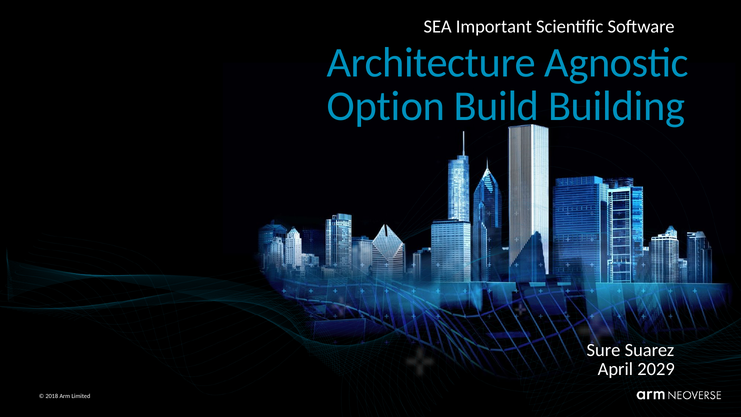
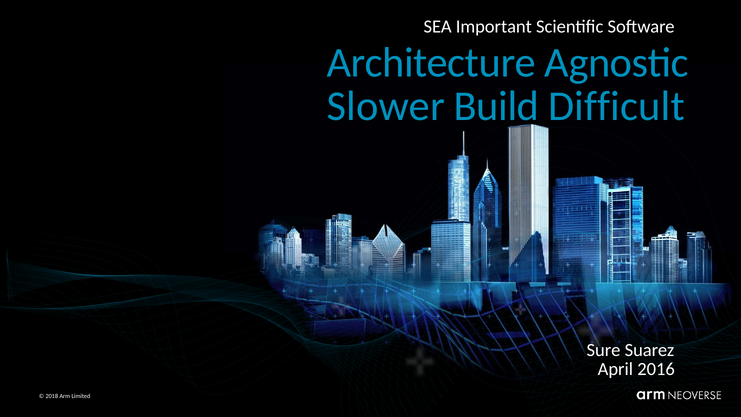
Option: Option -> Slower (386, 106)
Building: Building -> Difficult (616, 106)
2029: 2029 -> 2016 (656, 369)
